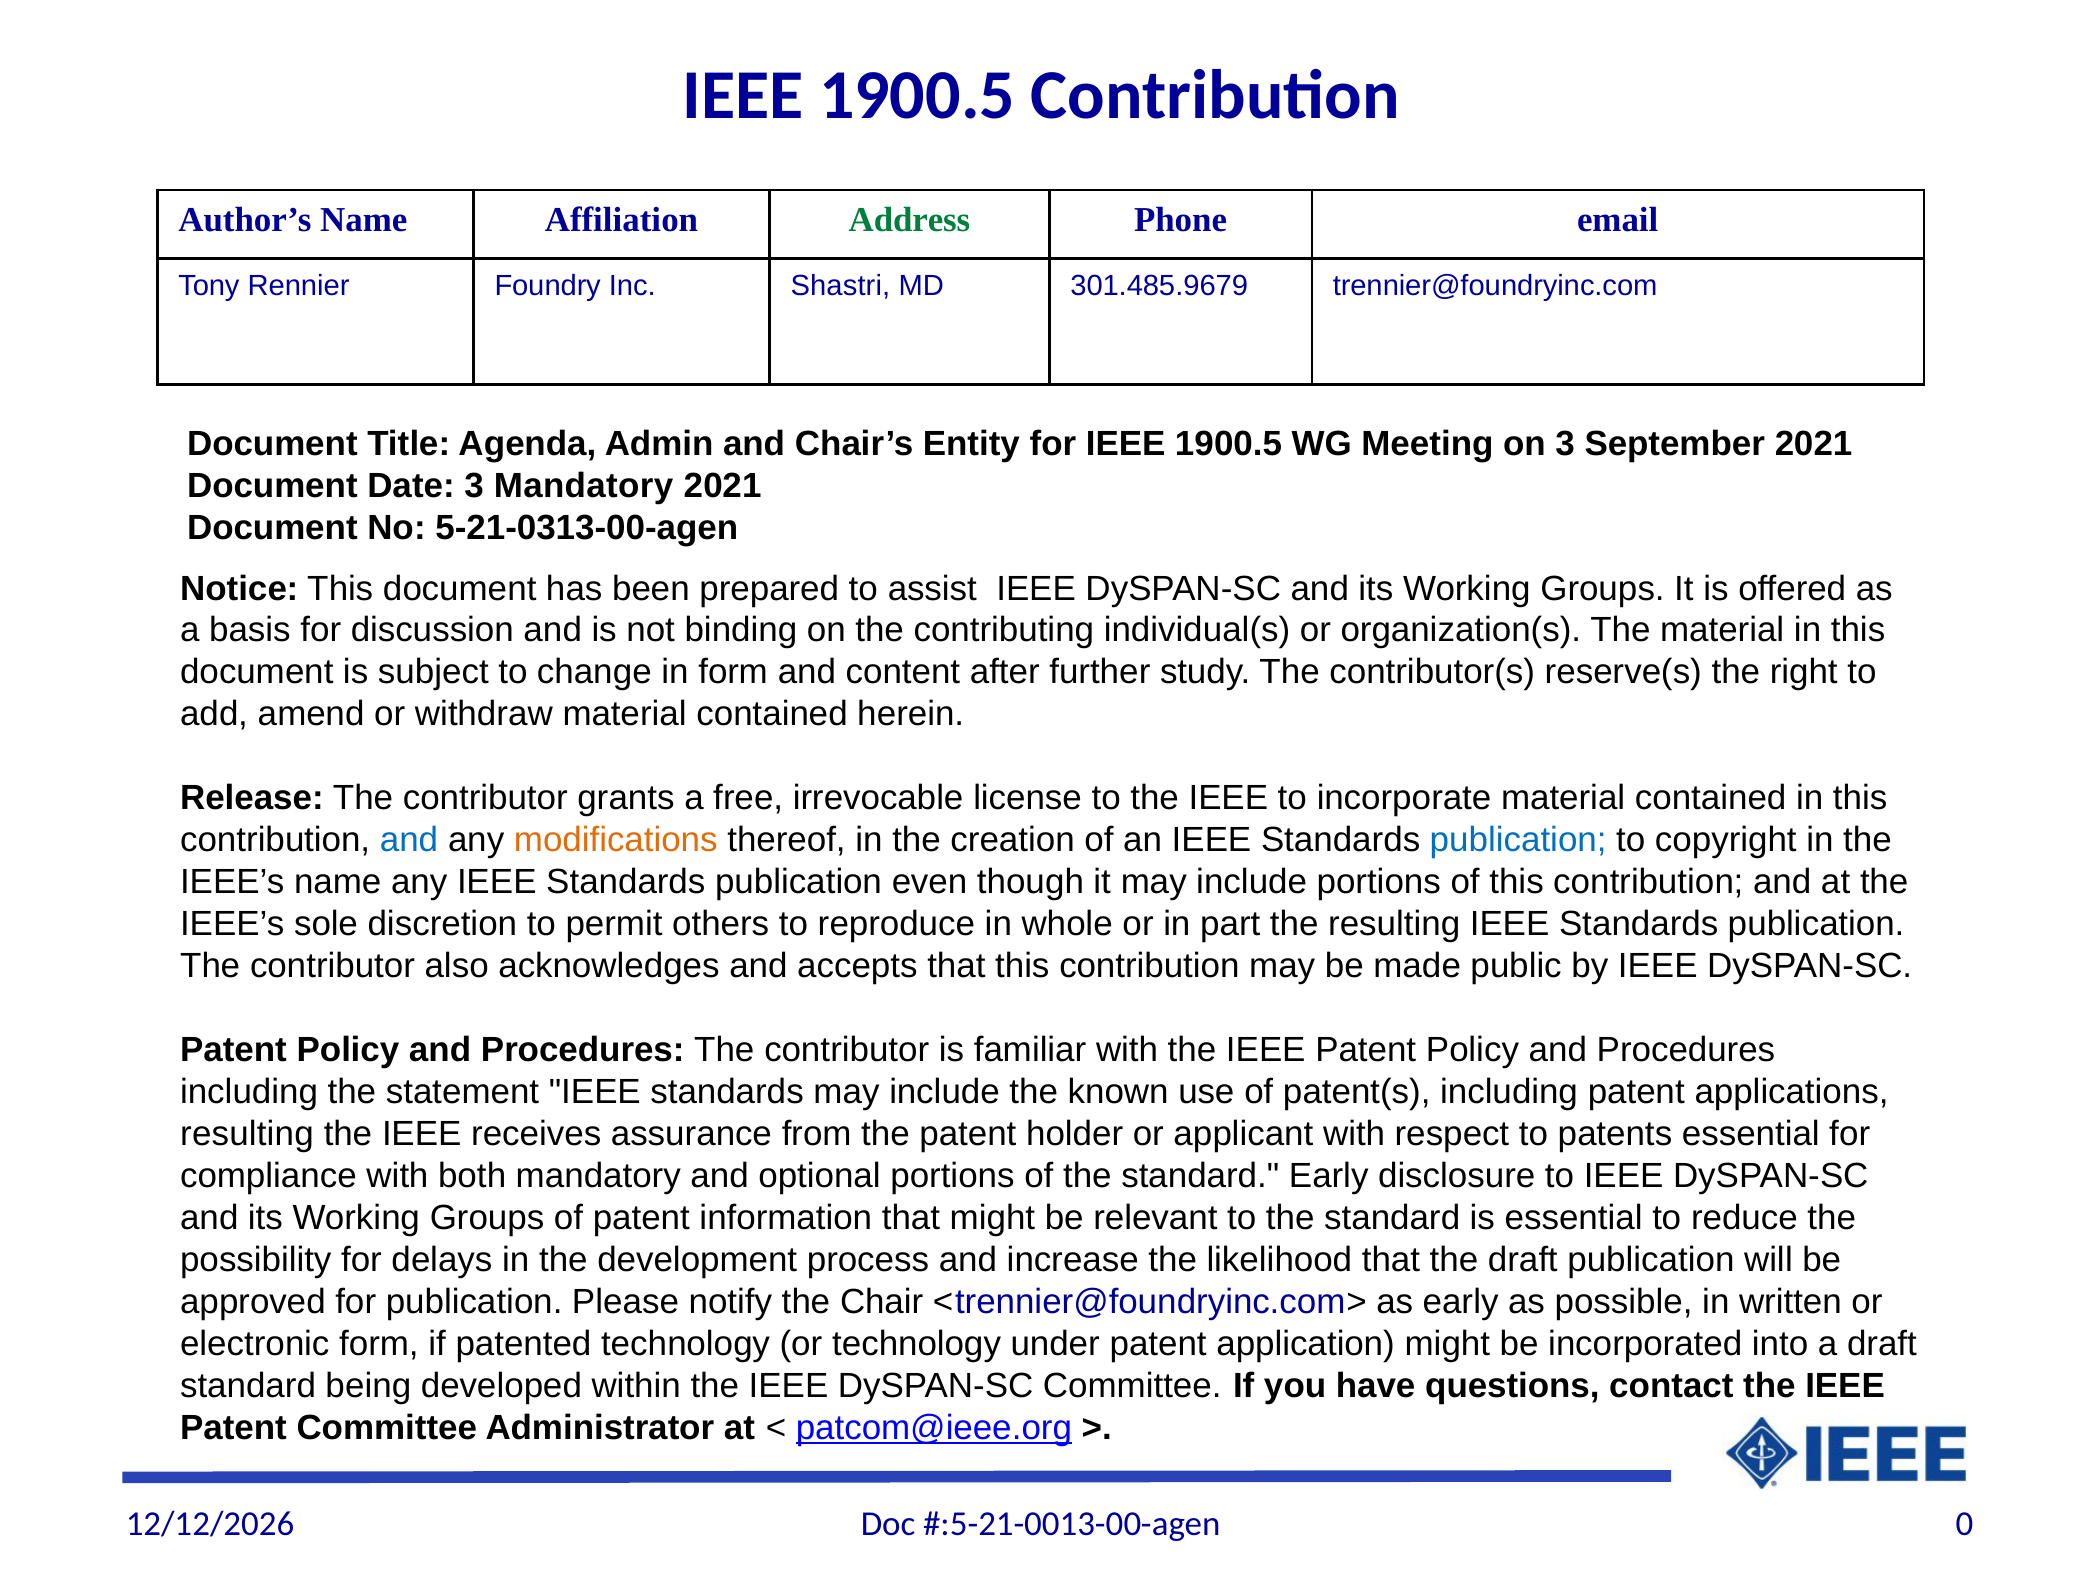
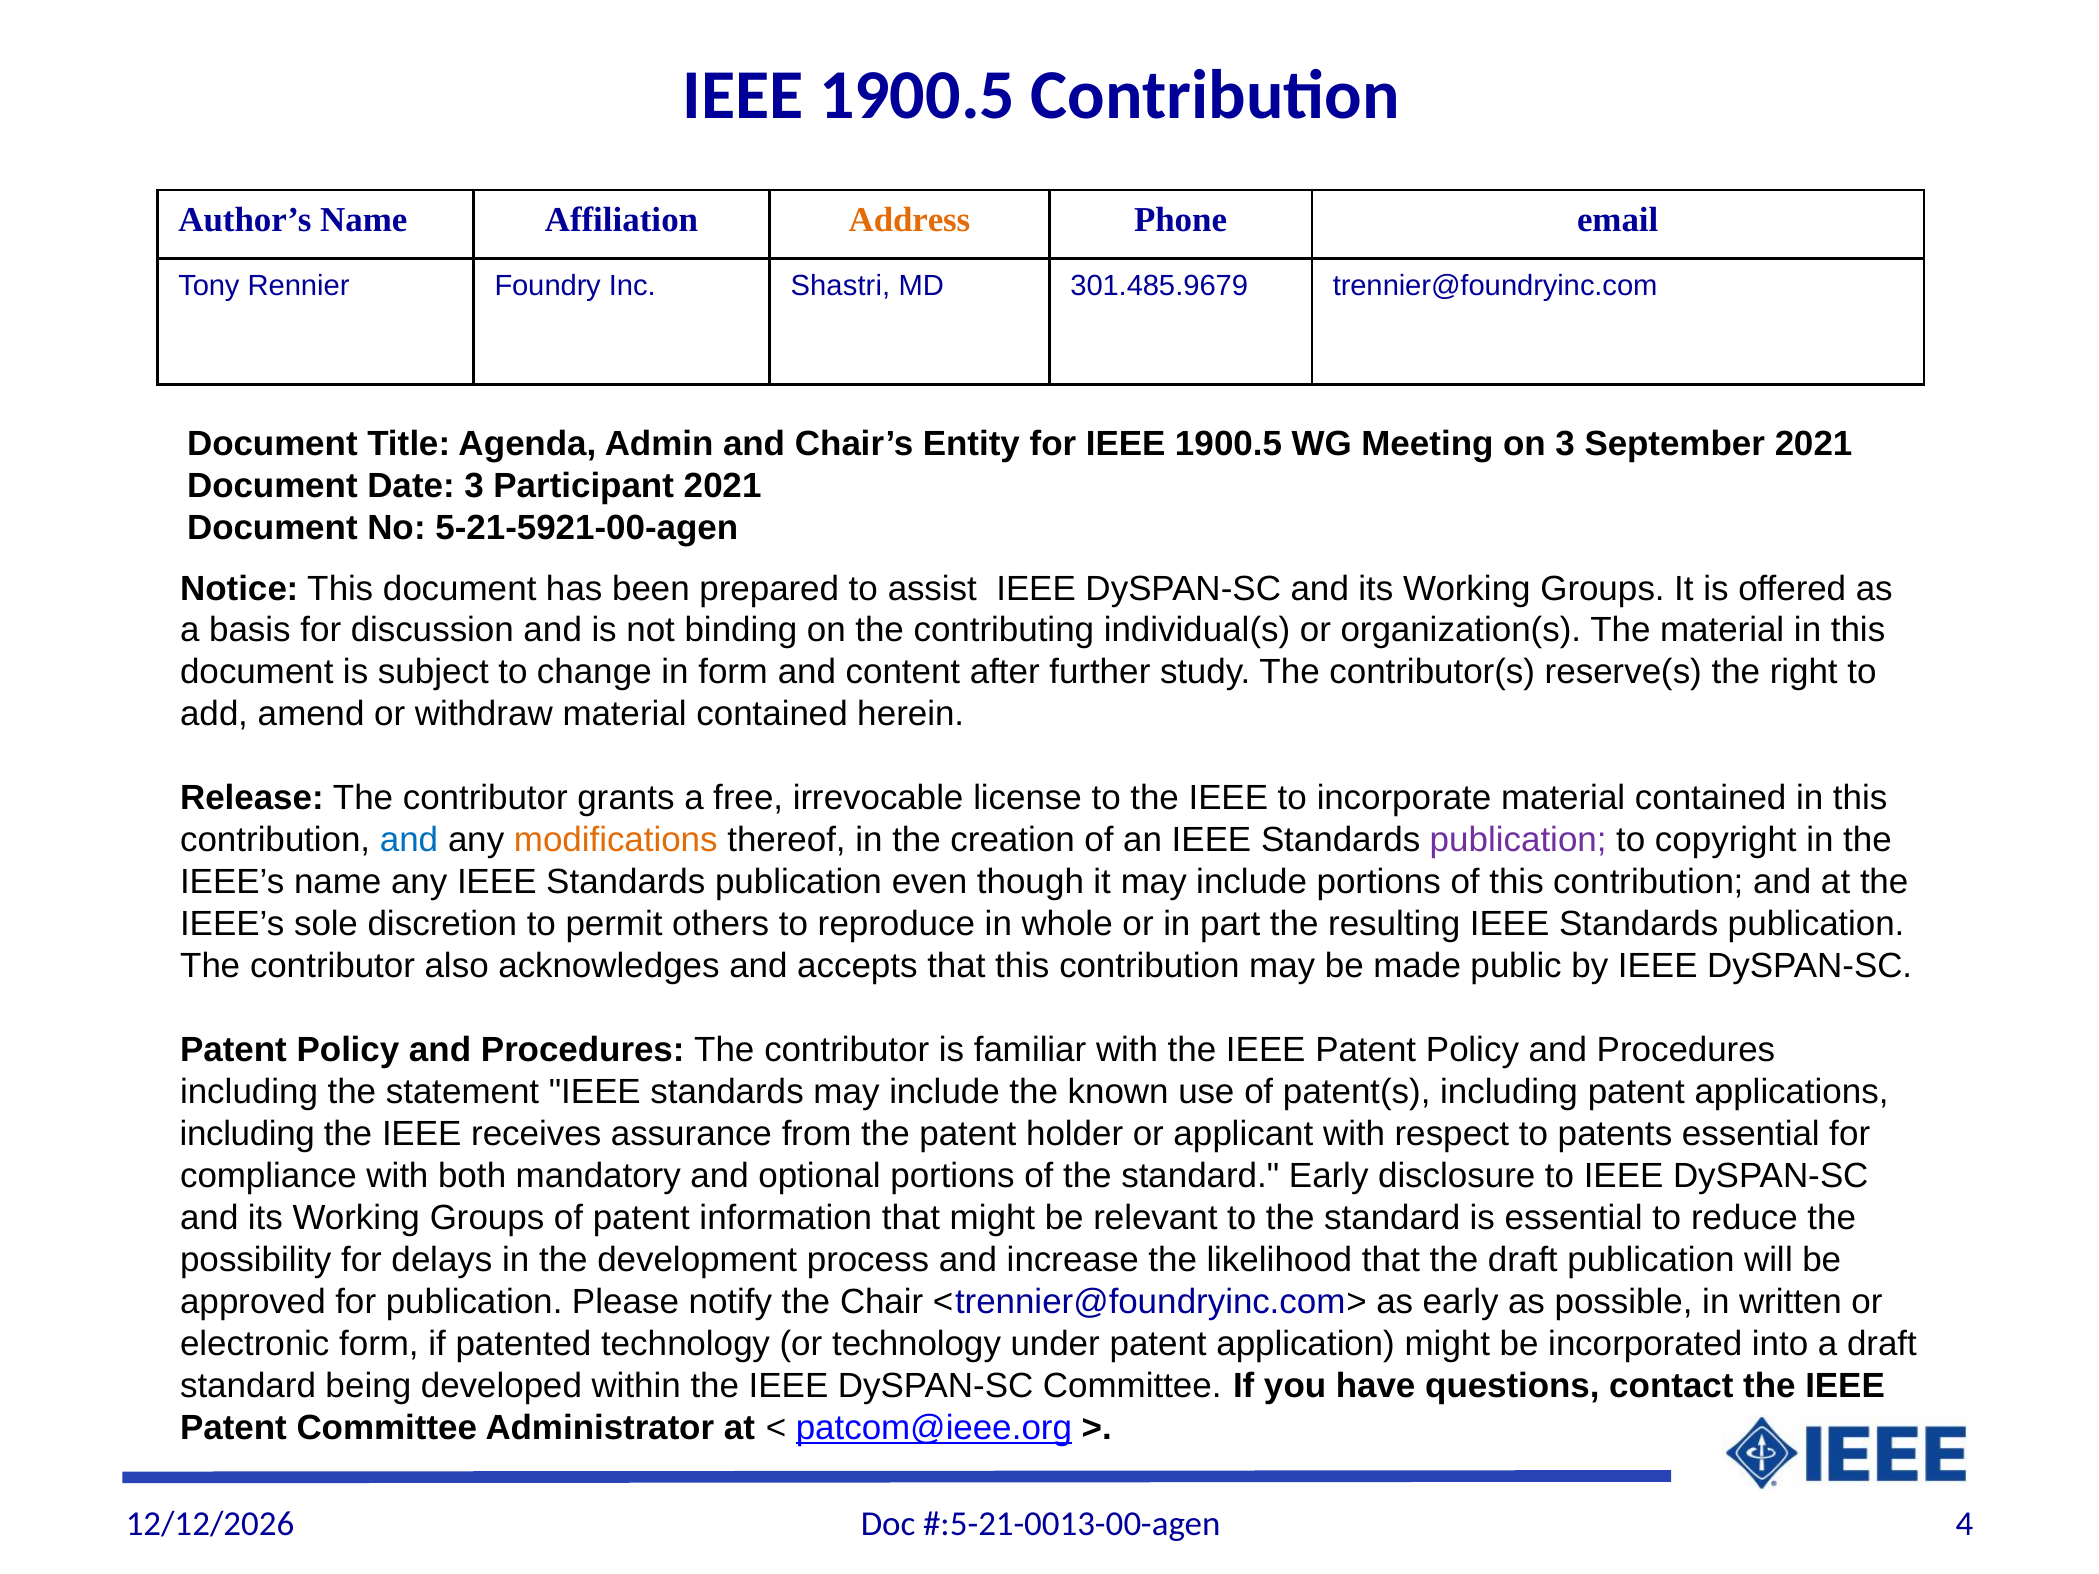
Address colour: green -> orange (910, 220)
3 Mandatory: Mandatory -> Participant (584, 486)
5-21-0313-00-agen: 5-21-0313-00-agen -> 5-21-5921-00-agen (587, 528)
publication colour: blue -> purple (1518, 840)
resulting: resulting -> including (247, 1134)
0: 0 -> 4 (1964, 1524)
